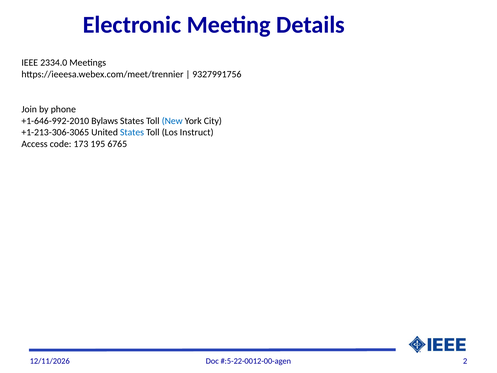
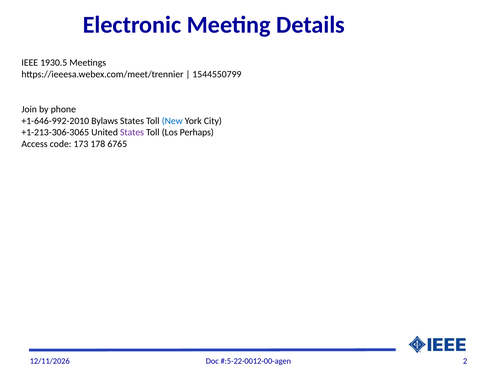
2334.0: 2334.0 -> 1930.5 (54, 63)
9327991756: 9327991756 -> 1544550799 (217, 74)
States colour: blue -> purple (132, 132)
Instruct: Instruct -> Perhaps (197, 132)
195: 195 -> 178 (98, 144)
